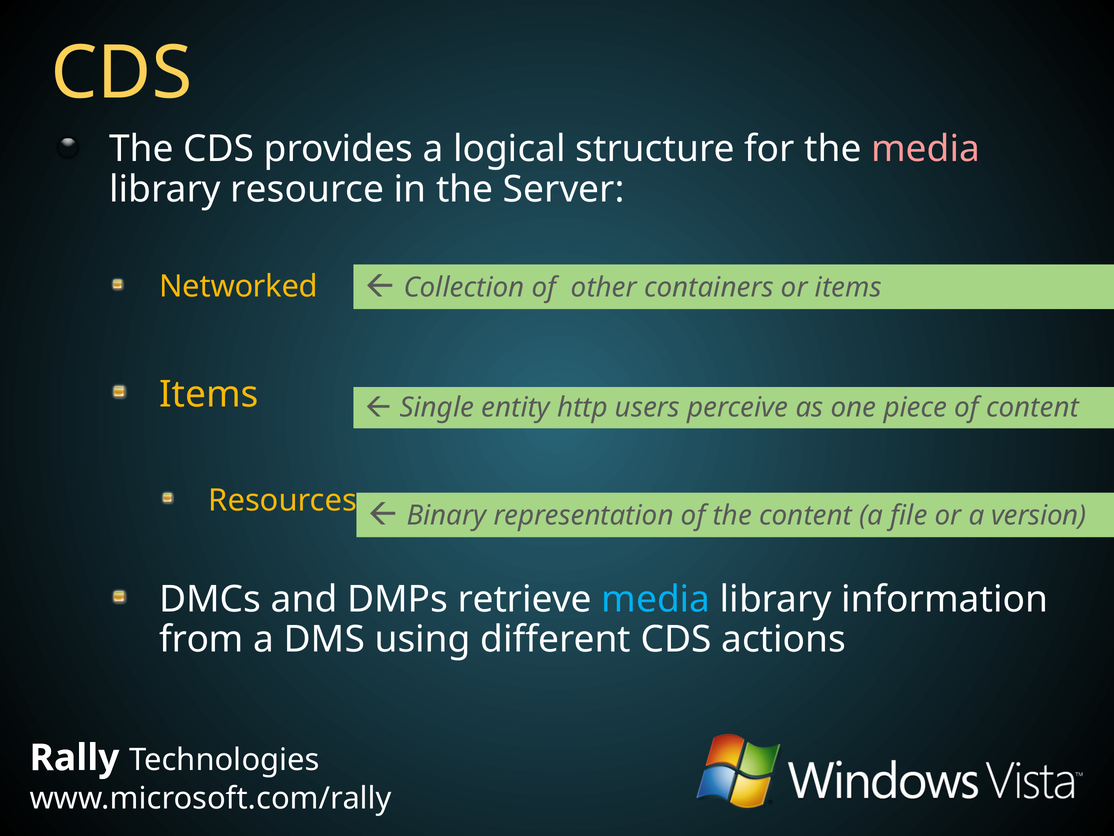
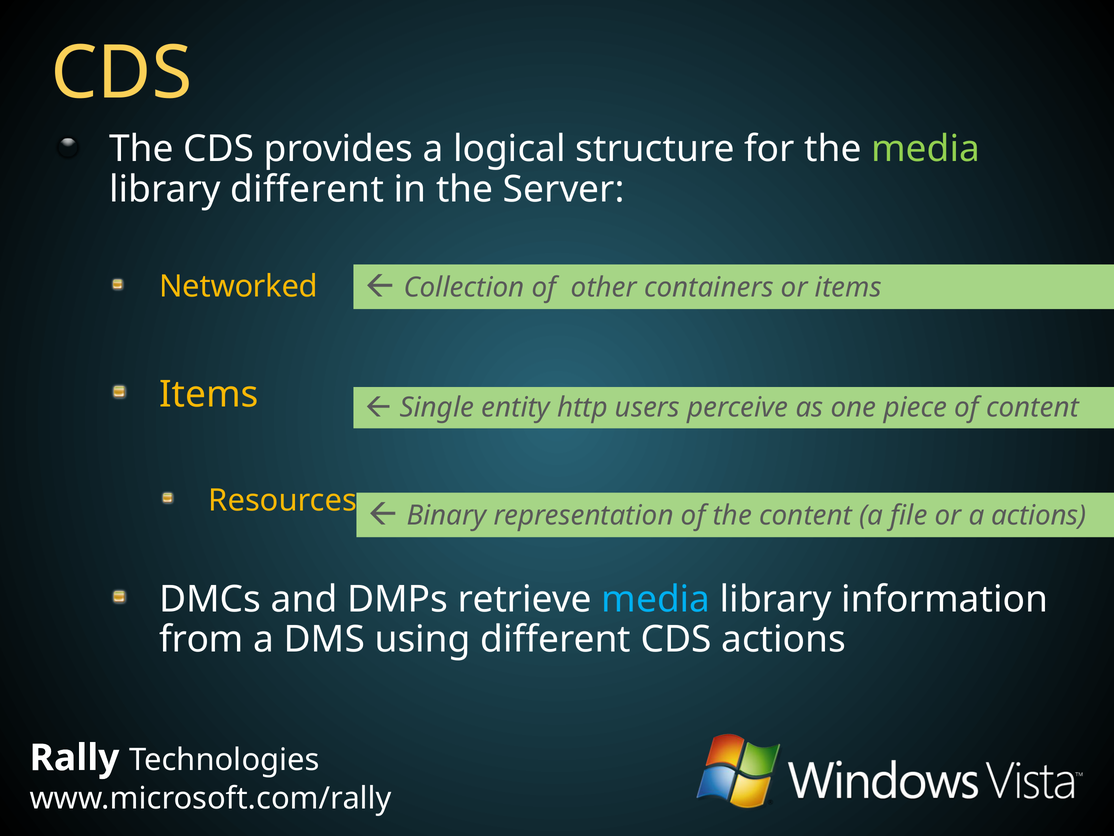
media colour: pink -> light green (926, 149)
library resource: resource -> different (307, 189)
a version: version -> actions (1039, 515)
